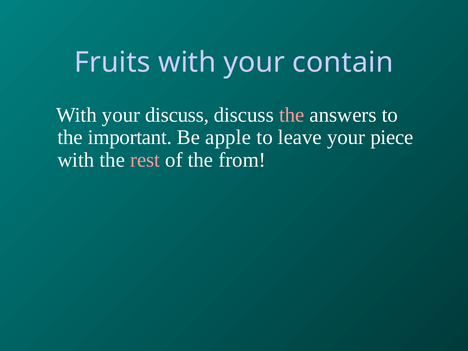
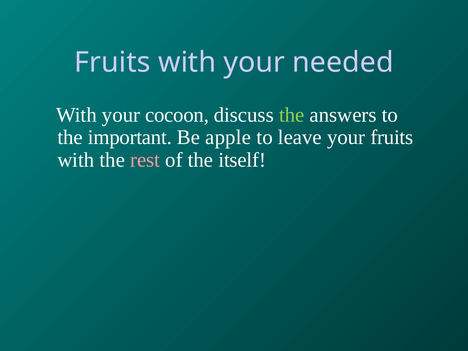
contain: contain -> needed (343, 62)
your discuss: discuss -> cocoon (177, 115)
the colour: pink -> light green (292, 115)
your piece: piece -> fruits (392, 137)
from: from -> itself (242, 160)
